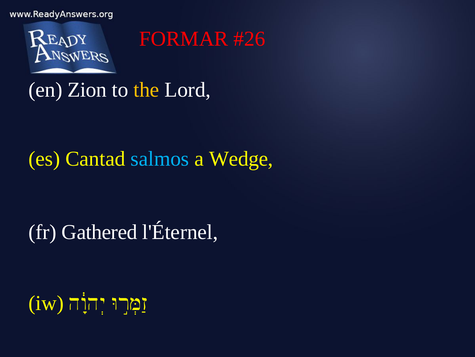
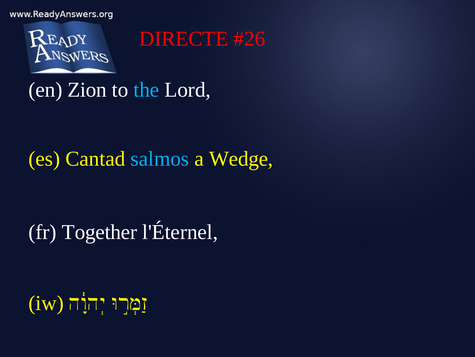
FORMAR: FORMAR -> DIRECTE (184, 39)
the colour: yellow -> light blue (146, 90)
Gathered: Gathered -> Together (100, 232)
